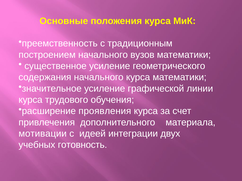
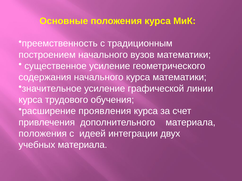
мотивации: мотивации -> положения (43, 134)
учебных готовность: готовность -> материала (82, 145)
